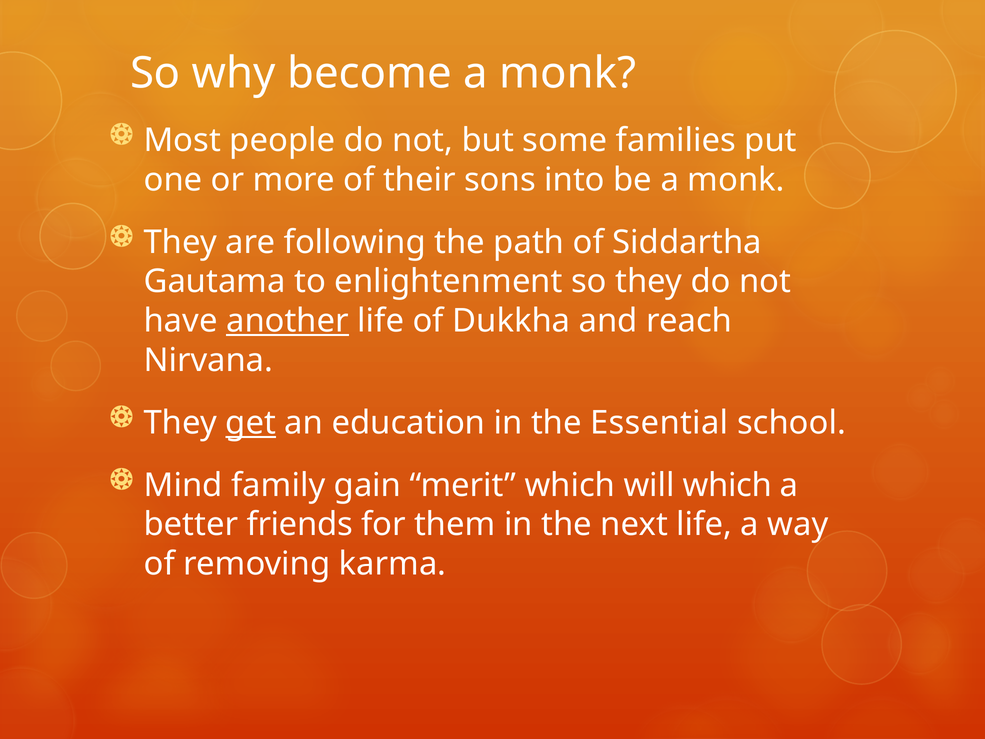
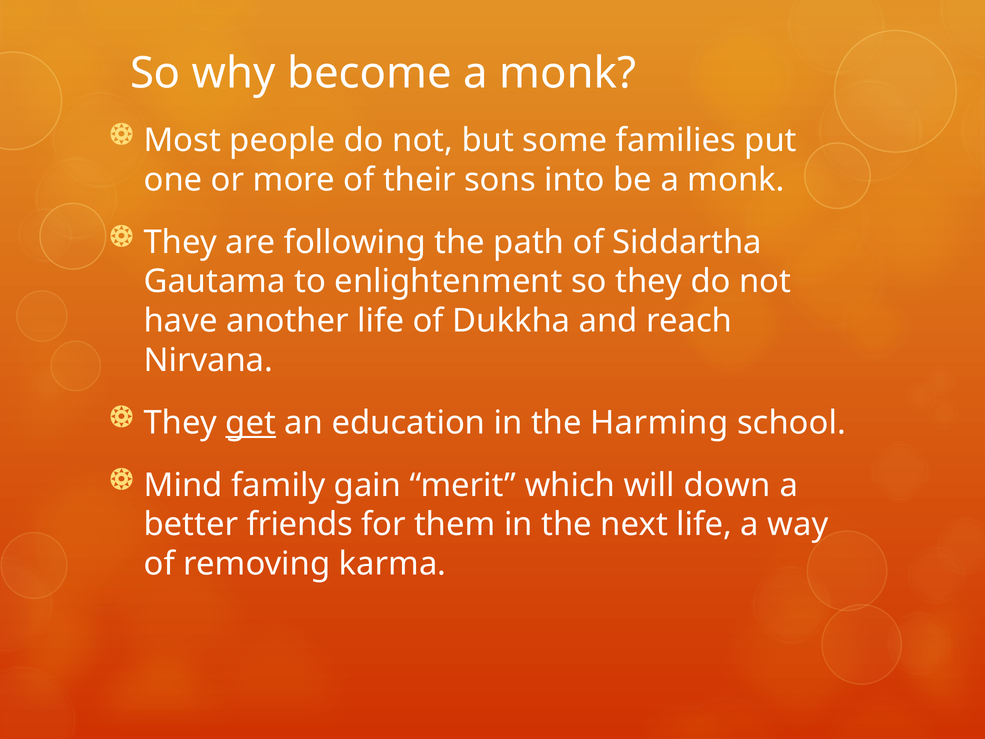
another underline: present -> none (287, 321)
Essential: Essential -> Harming (659, 423)
will which: which -> down (727, 485)
